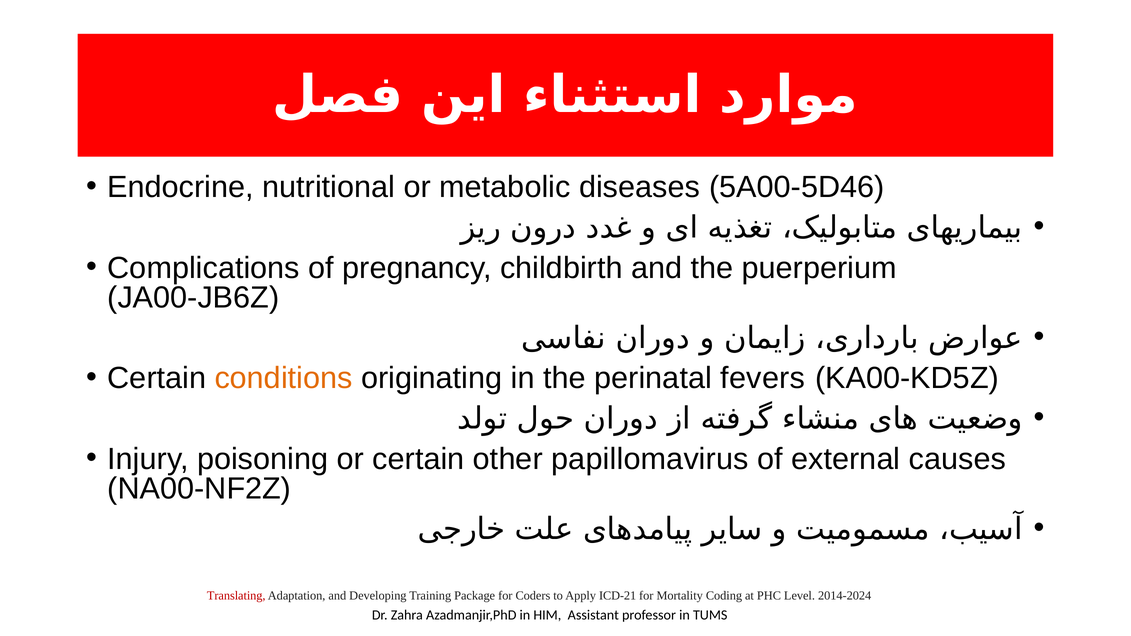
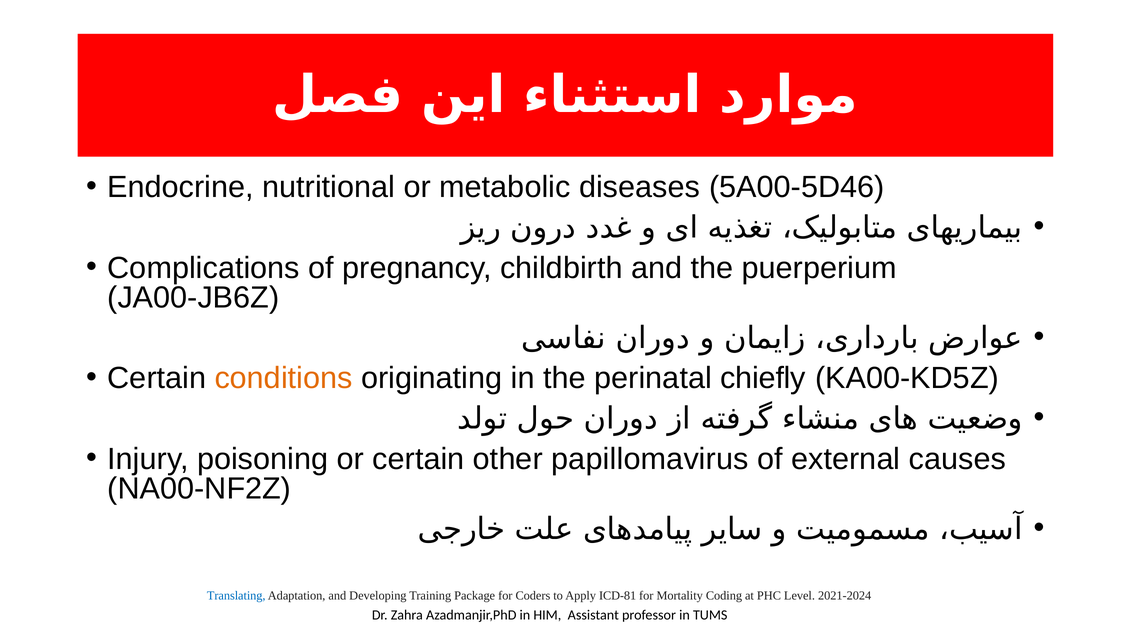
fevers: fevers -> chiefly (763, 378)
Translating colour: red -> blue (236, 596)
ICD-21: ICD-21 -> ICD-81 (618, 596)
2014-2024: 2014-2024 -> 2021-2024 (845, 596)
